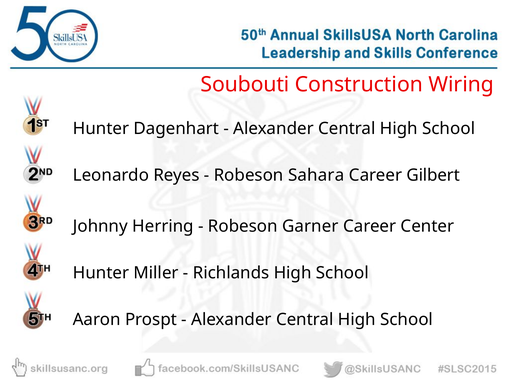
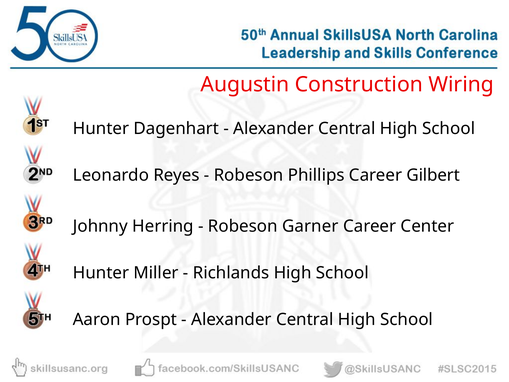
Soubouti: Soubouti -> Augustin (245, 85)
Sahara: Sahara -> Phillips (316, 175)
